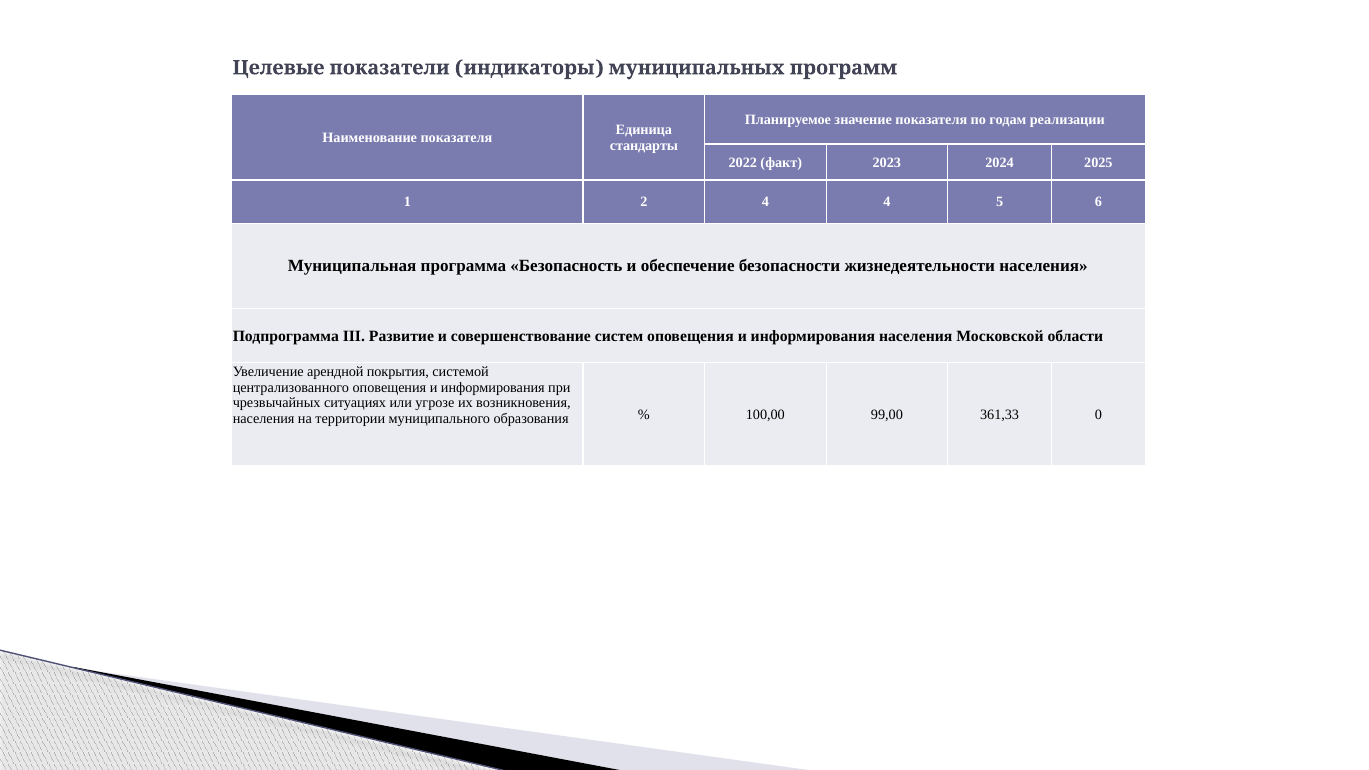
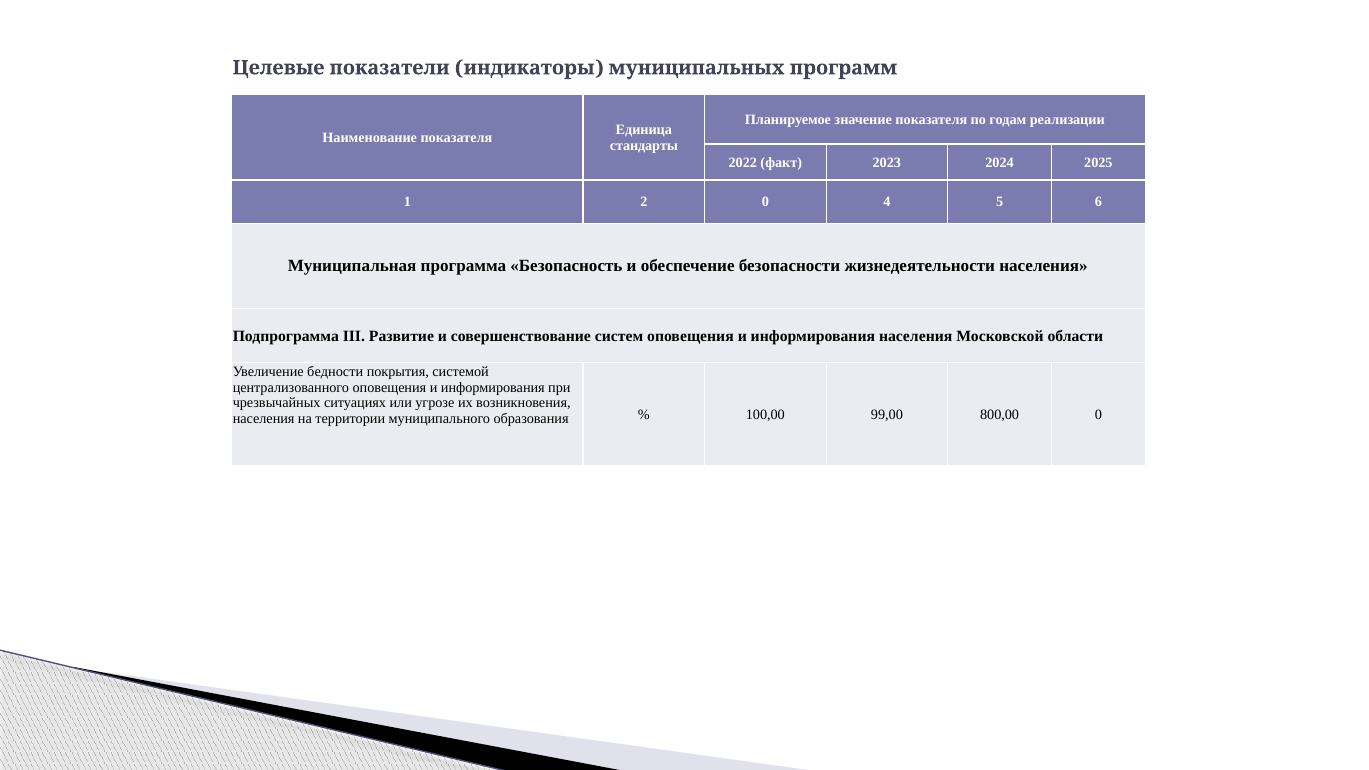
2 4: 4 -> 0 (765, 202)
арендной: арендной -> бедности (335, 372)
361,33: 361,33 -> 800,00 (1000, 415)
